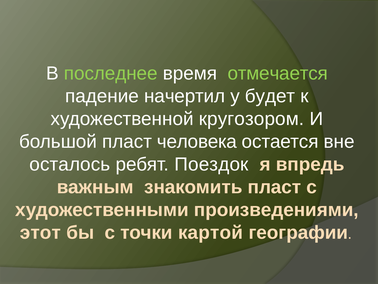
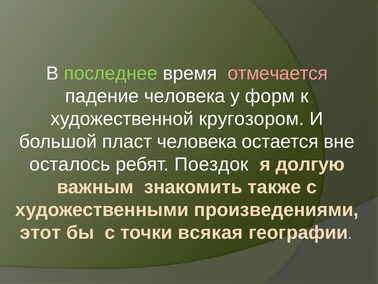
отмечается colour: light green -> pink (278, 73)
падение начертил: начертил -> человека (185, 96)
будет: будет -> форм (270, 96)
впредь: впредь -> долгую (310, 164)
знакомить пласт: пласт -> также (274, 187)
картой: картой -> всякая (210, 232)
